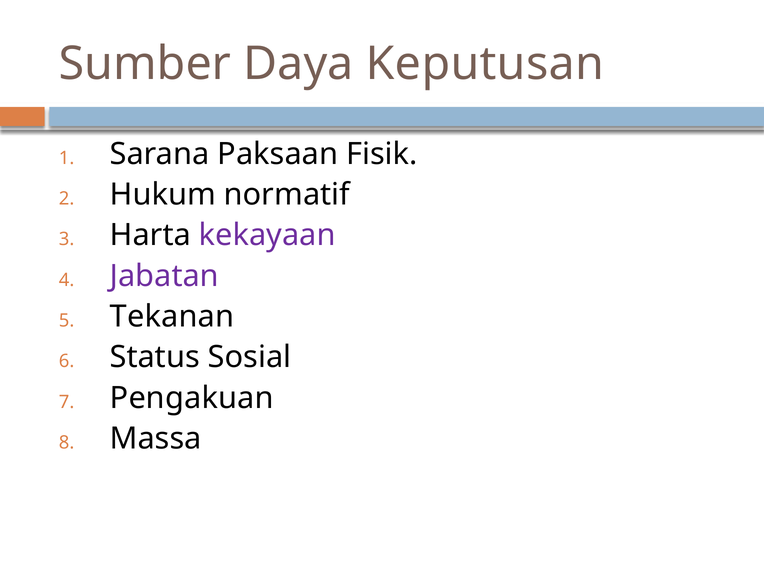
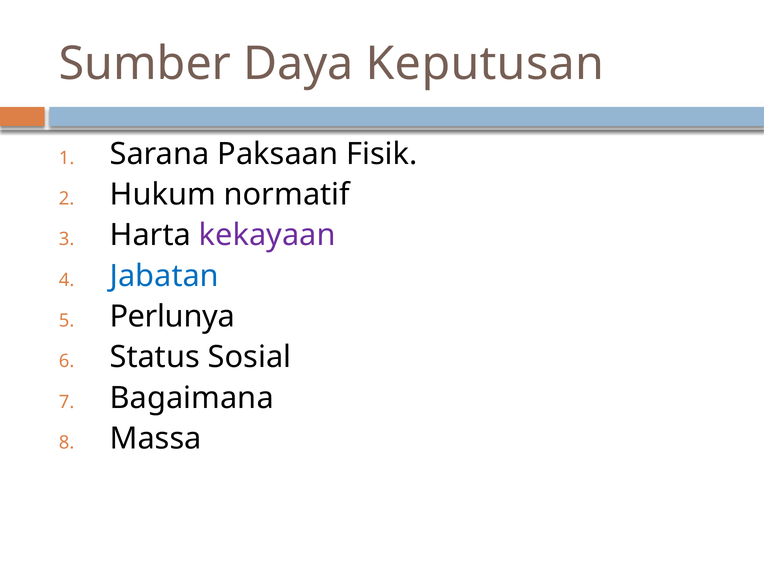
Jabatan colour: purple -> blue (164, 276)
Tekanan: Tekanan -> Perlunya (172, 317)
Pengakuan: Pengakuan -> Bagaimana (192, 398)
